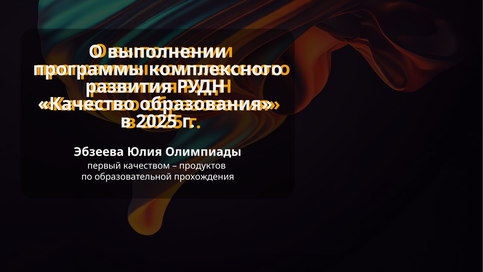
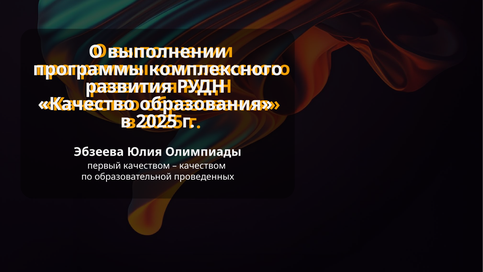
продуктов: продуктов -> качеством (202, 166)
прохождения: прохождения -> проведенных (204, 177)
